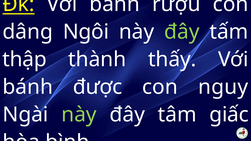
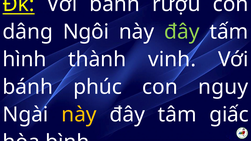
thập: thập -> hình (24, 60)
thấy: thấy -> vinh (172, 60)
được: được -> phúc (98, 87)
này colour: light green -> yellow (79, 115)
